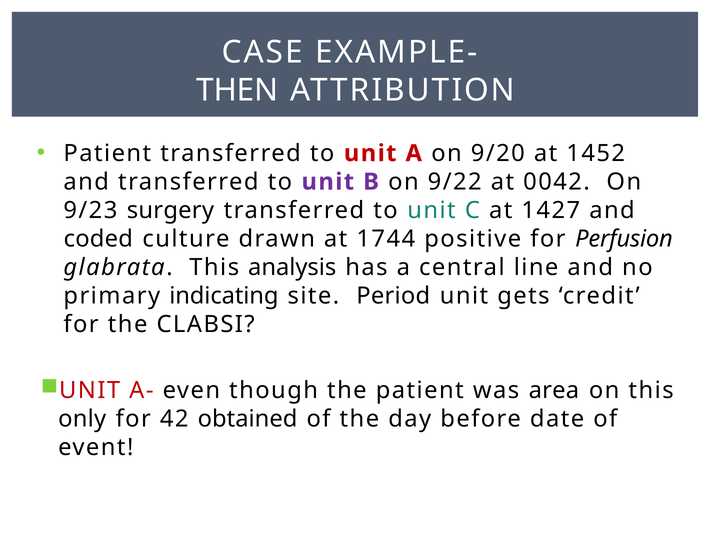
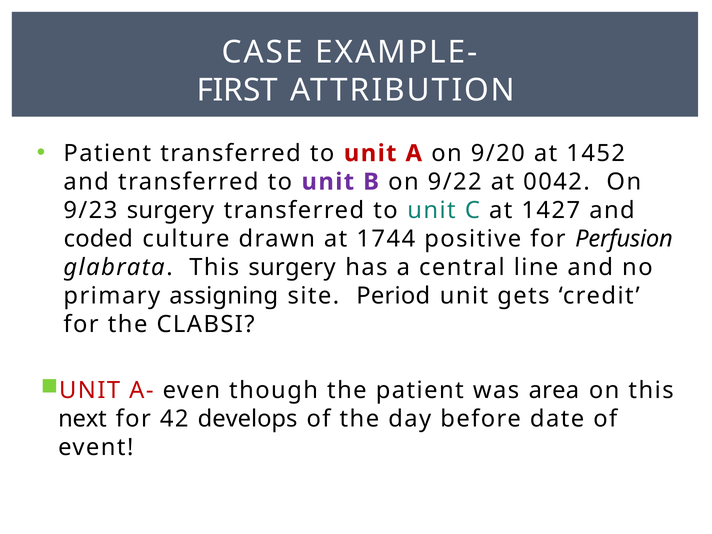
THEN: THEN -> FIRST (237, 90)
This analysis: analysis -> surgery (292, 267)
indicating: indicating -> assigning (224, 296)
only: only -> next (82, 419)
obtained: obtained -> develops (248, 419)
